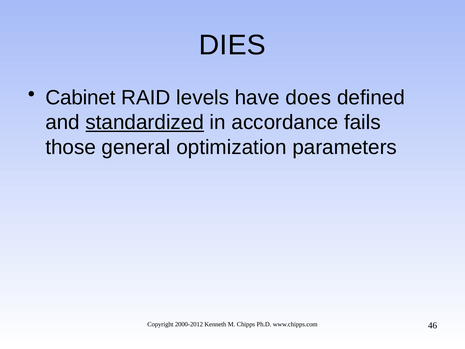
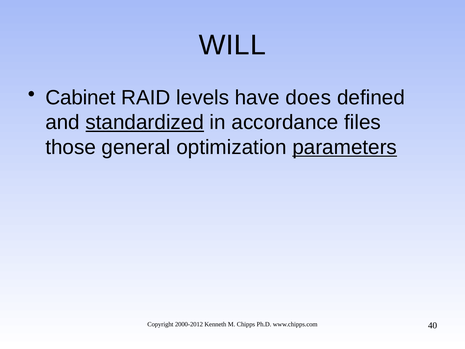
DIES: DIES -> WILL (232, 45)
fails: fails -> files (362, 122)
parameters underline: none -> present (345, 147)
46: 46 -> 40 (433, 325)
